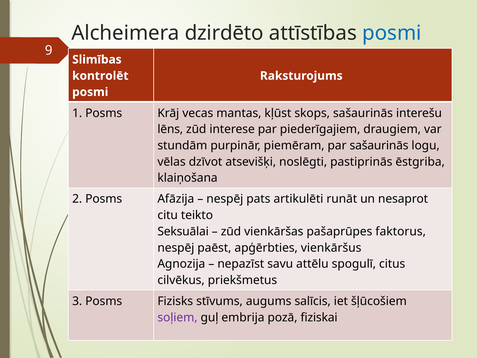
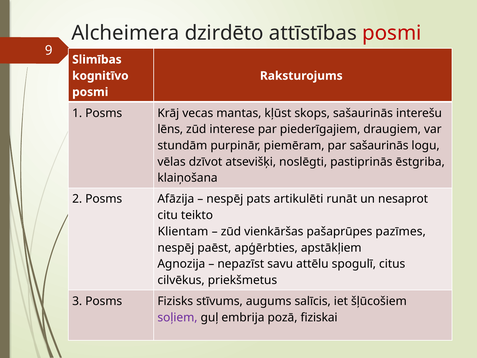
posmi colour: blue -> red (392, 33)
kontrolēt: kontrolēt -> kognitīvo (100, 76)
Seksuālai: Seksuālai -> Klientam (183, 231)
faktorus: faktorus -> pazīmes (401, 231)
vienkāršus: vienkāršus -> apstākļiem (331, 248)
